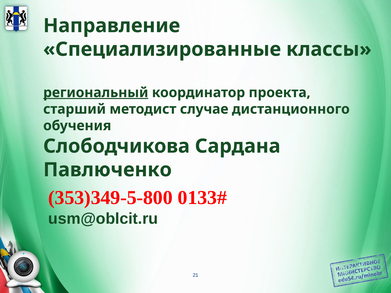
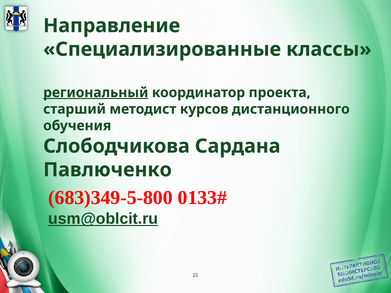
случае: случае -> курсов (204, 109)
353)349-5-800: 353)349-5-800 -> 683)349-5-800 (110, 198)
usm@oblcit.ru underline: none -> present (103, 219)
